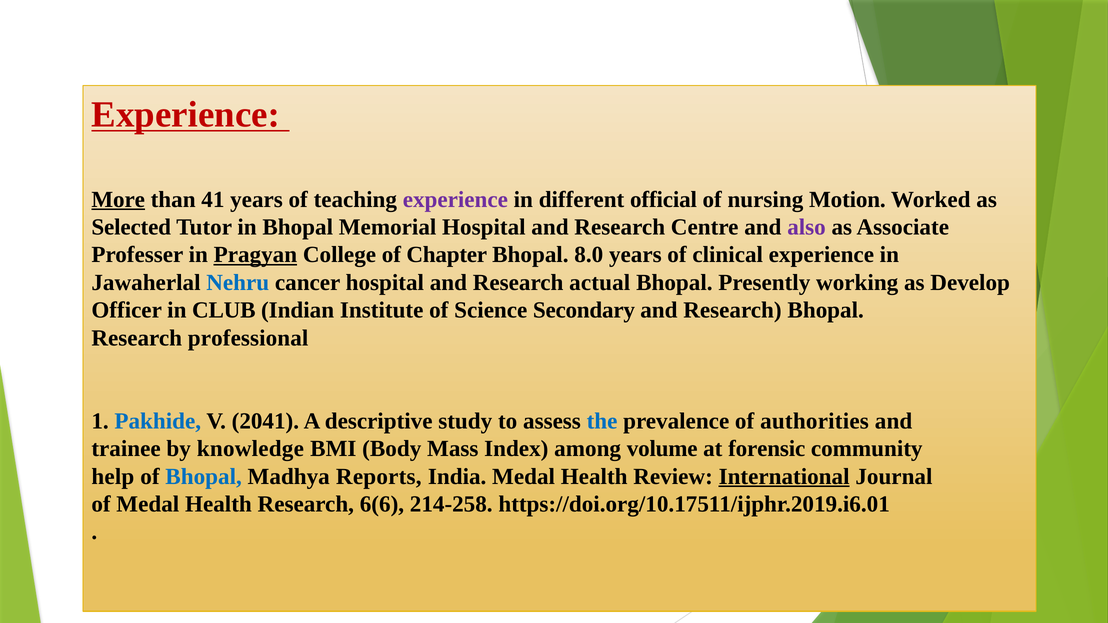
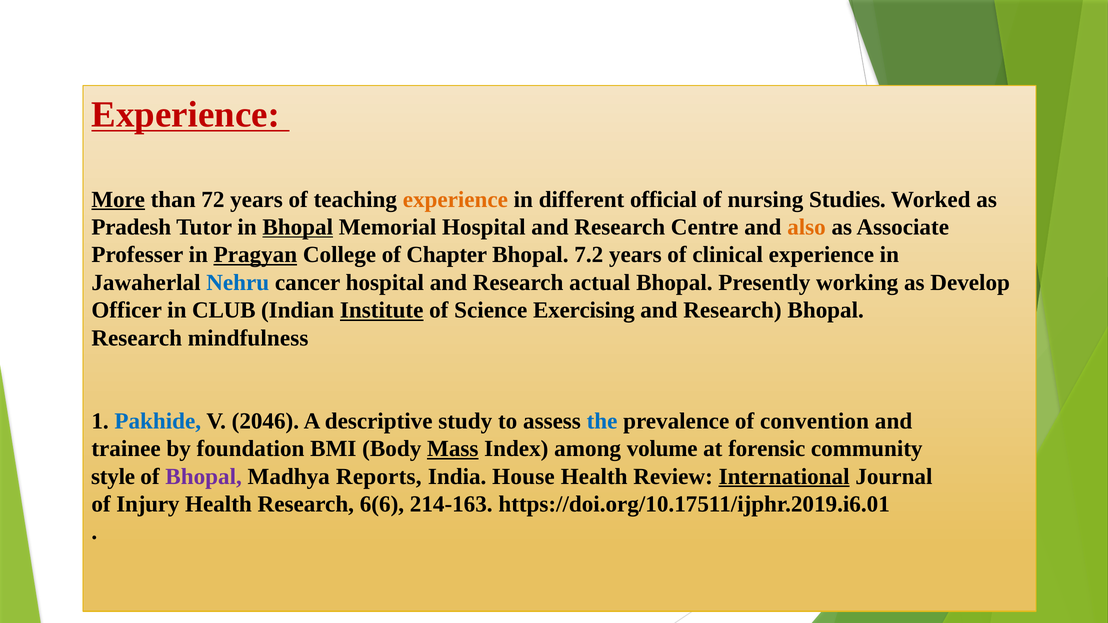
41: 41 -> 72 (213, 200)
experience colour: purple -> orange (455, 200)
Motion: Motion -> Studies (847, 200)
Selected: Selected -> Pradesh (131, 227)
Bhopal underline: none -> present (298, 227)
also colour: purple -> orange (807, 227)
8.0: 8.0 -> 7.2 (589, 255)
Institute underline: none -> present (382, 310)
Secondary: Secondary -> Exercising (584, 310)
professional: professional -> mindfulness (248, 338)
2041: 2041 -> 2046 (265, 421)
authorities: authorities -> convention (815, 421)
knowledge: knowledge -> foundation (250, 449)
Mass underline: none -> present (453, 449)
help: help -> style (113, 477)
Bhopal colour: blue -> purple (204, 477)
India Medal: Medal -> House (523, 477)
of Medal: Medal -> Injury (148, 504)
214-258: 214-258 -> 214-163 (451, 504)
